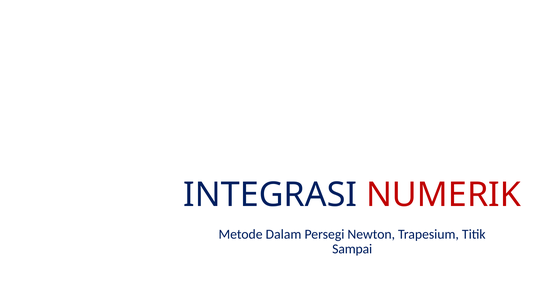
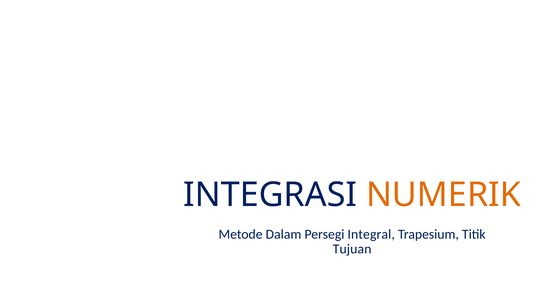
NUMERIK colour: red -> orange (444, 195)
Newton: Newton -> Integral (371, 234)
Sampai: Sampai -> Tujuan (352, 249)
